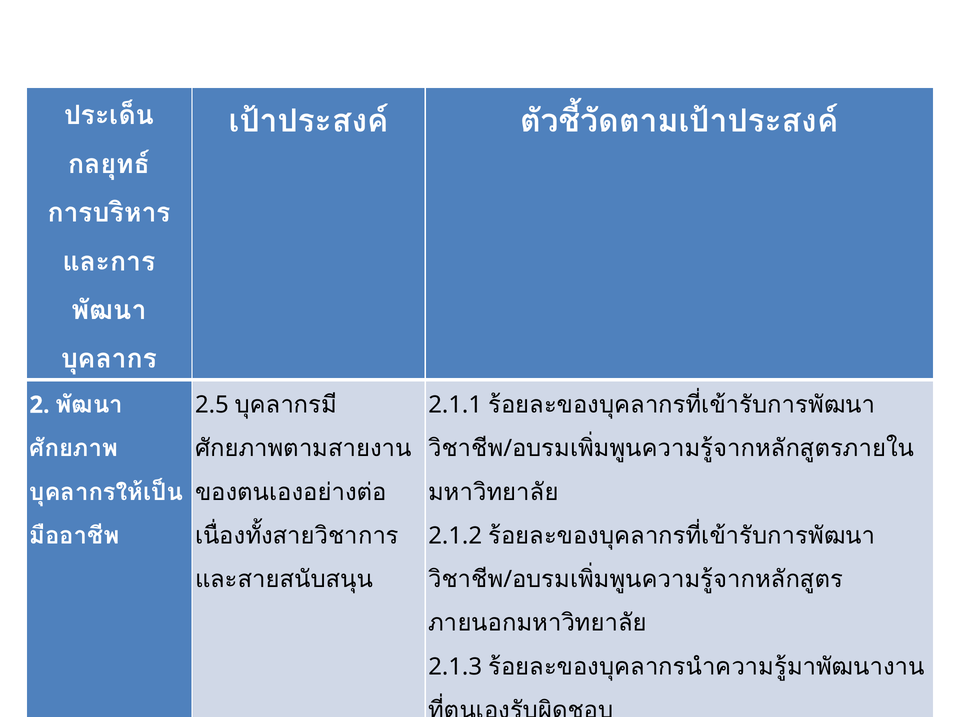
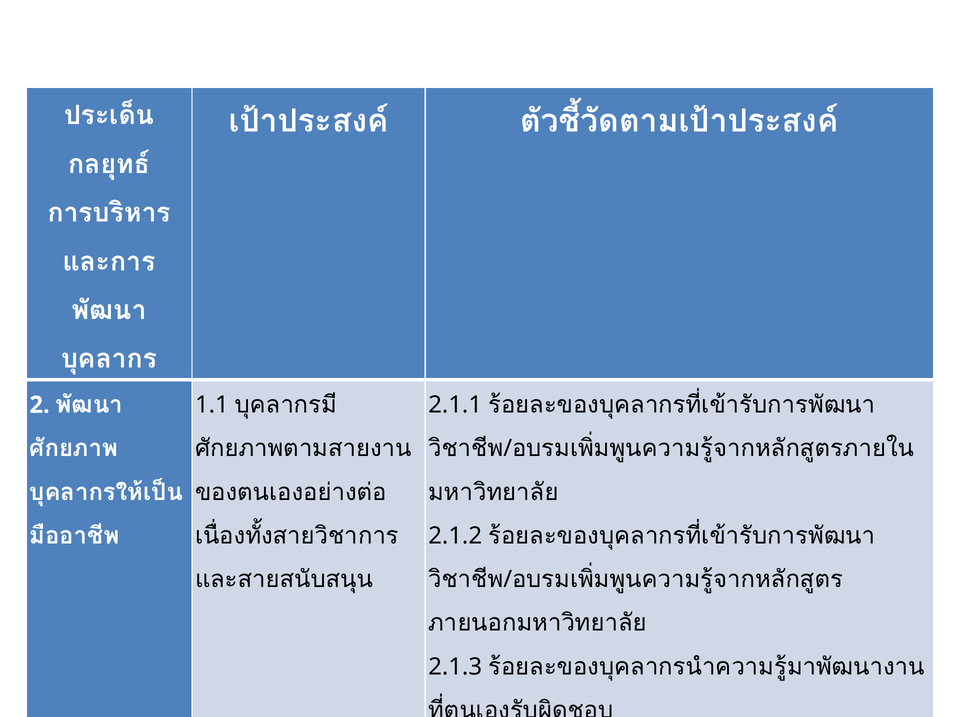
2.5: 2.5 -> 1.1 (212, 405)
